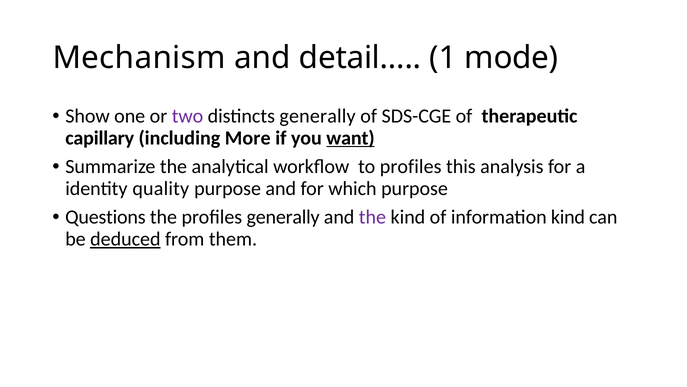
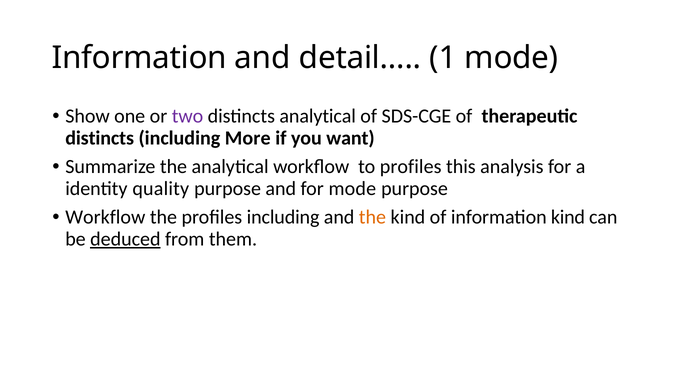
Mechanism: Mechanism -> Information (139, 58)
distincts generally: generally -> analytical (318, 116)
capillary: capillary -> distincts (100, 138)
want underline: present -> none (350, 138)
for which: which -> mode (352, 188)
Questions: Questions -> Workflow (105, 217)
profiles generally: generally -> including (283, 217)
the colour: purple -> orange (372, 217)
